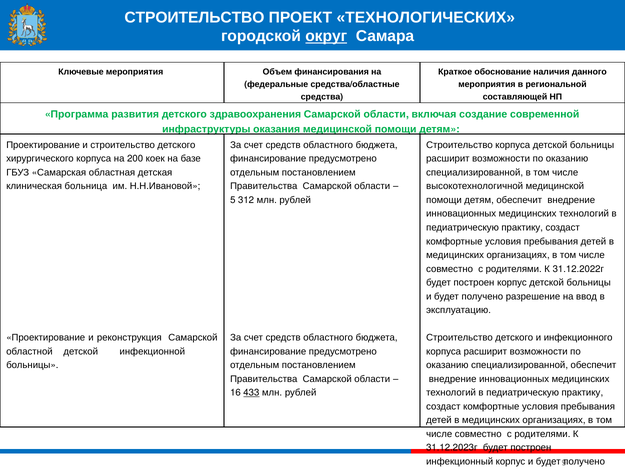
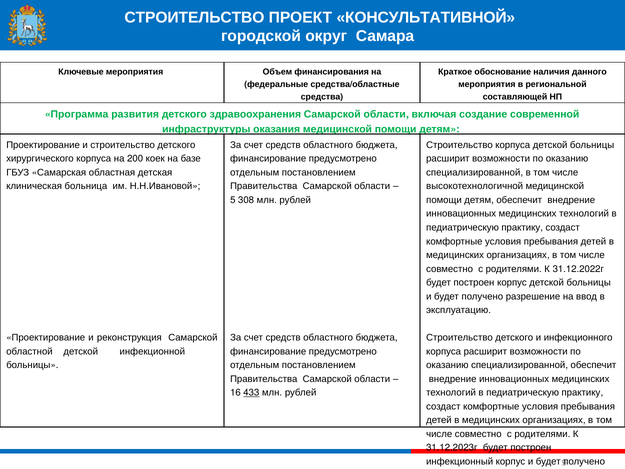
ТЕХНОЛОГИЧЕСКИХ: ТЕХНОЛОГИЧЕСКИХ -> КОНСУЛЬТАТИВНОЙ (426, 17)
округ underline: present -> none (326, 36)
312: 312 -> 308 (246, 200)
